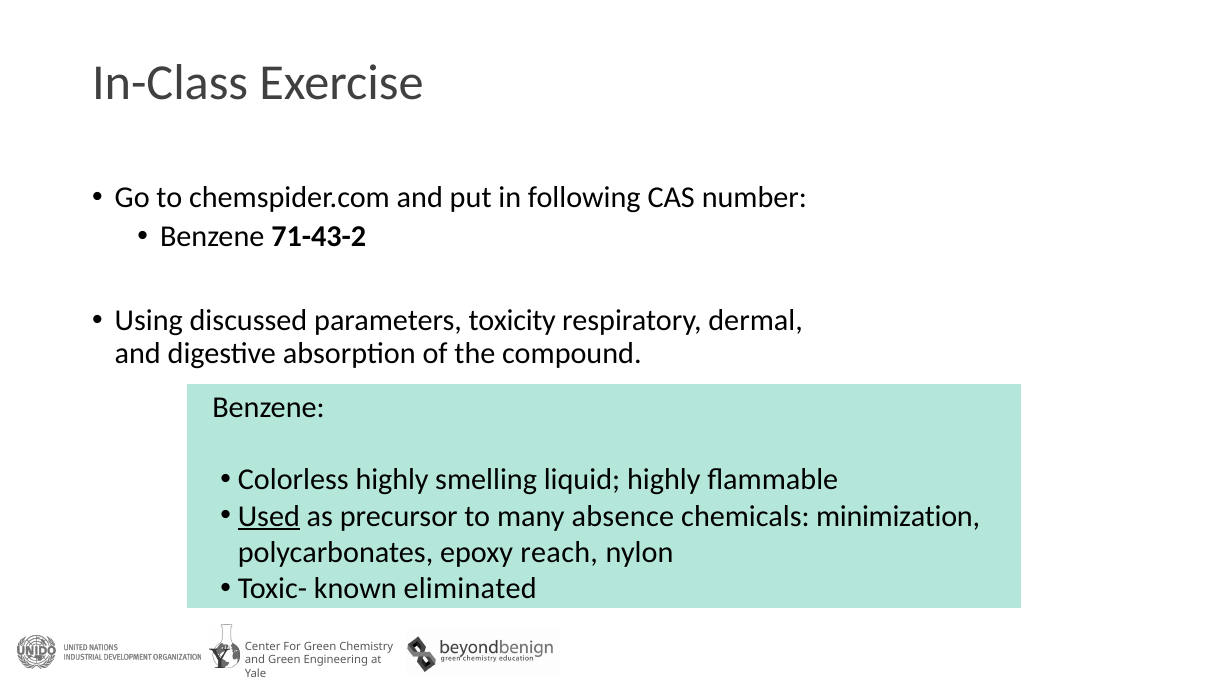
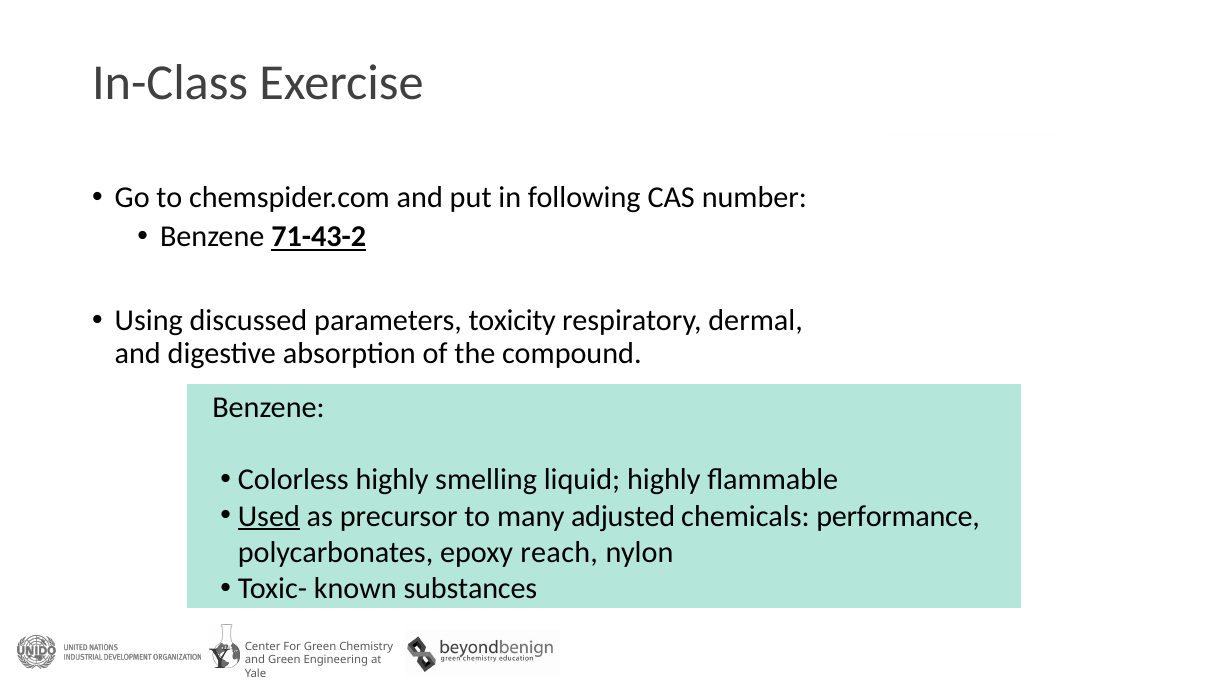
71-43-2 underline: none -> present (319, 237)
absence: absence -> adjusted (623, 516)
minimization: minimization -> performance (898, 516)
eliminated: eliminated -> substances (470, 588)
